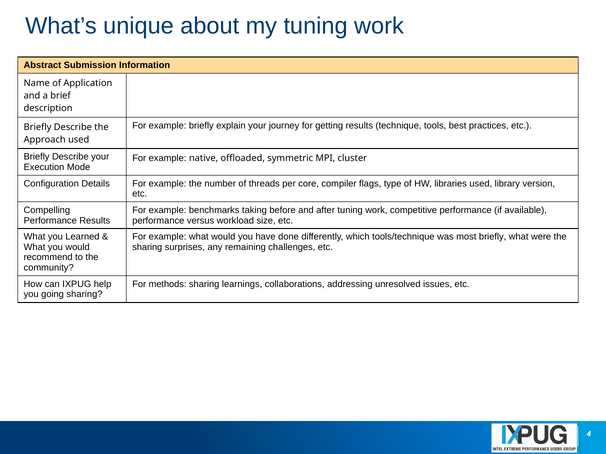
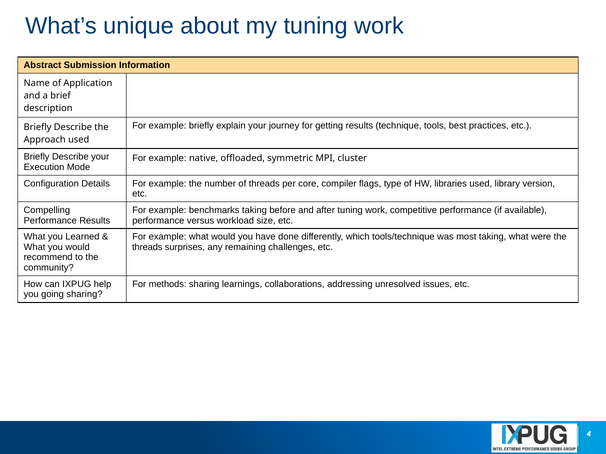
most briefly: briefly -> taking (493, 237)
sharing: sharing -> threads (147, 247)
